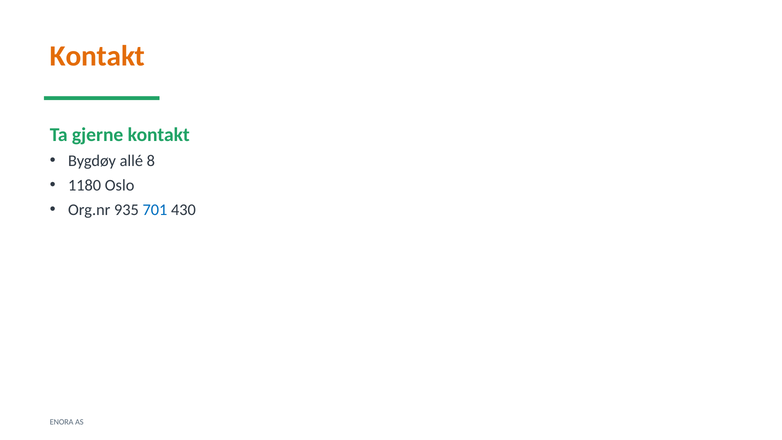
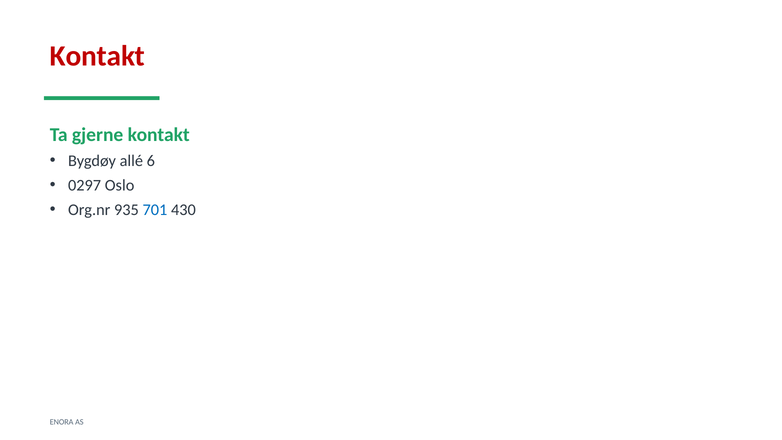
Kontakt colour: orange -> red (97, 56)
8: 8 -> 6 (151, 161)
1180: 1180 -> 0297 (85, 185)
